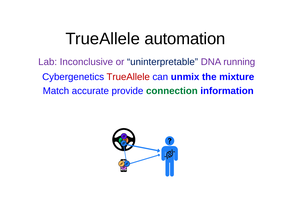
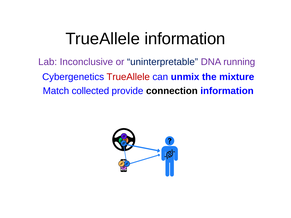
TrueAllele automation: automation -> information (185, 39)
accurate: accurate -> collected (90, 91)
connection colour: green -> black (172, 91)
